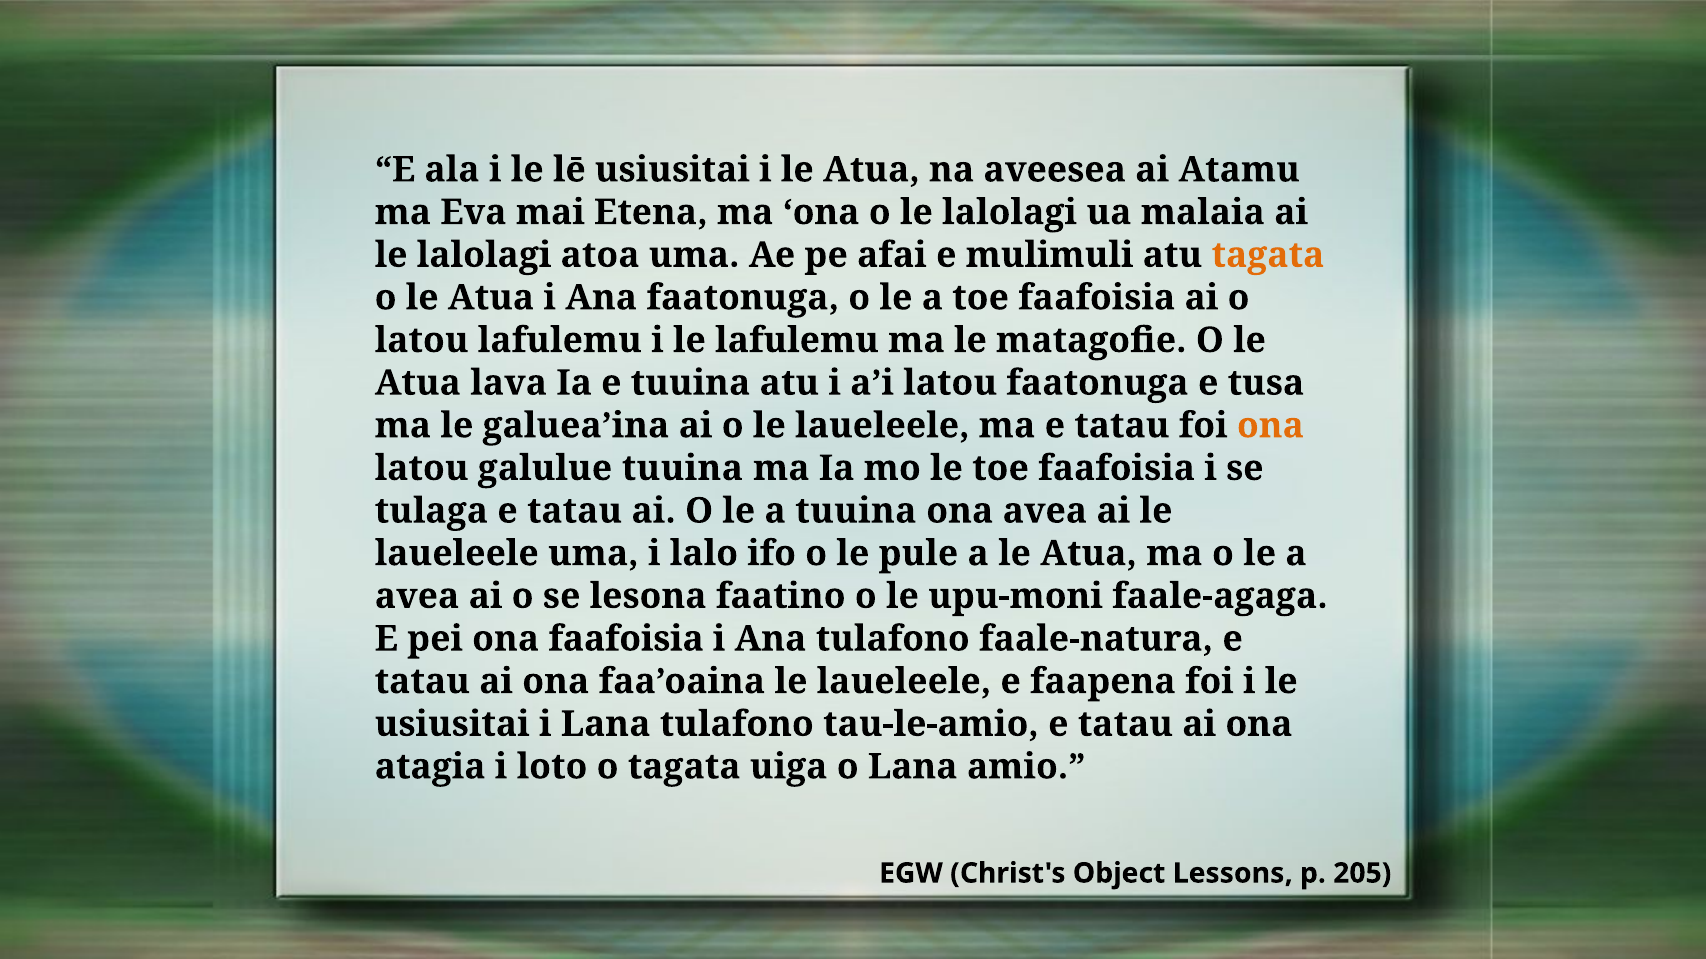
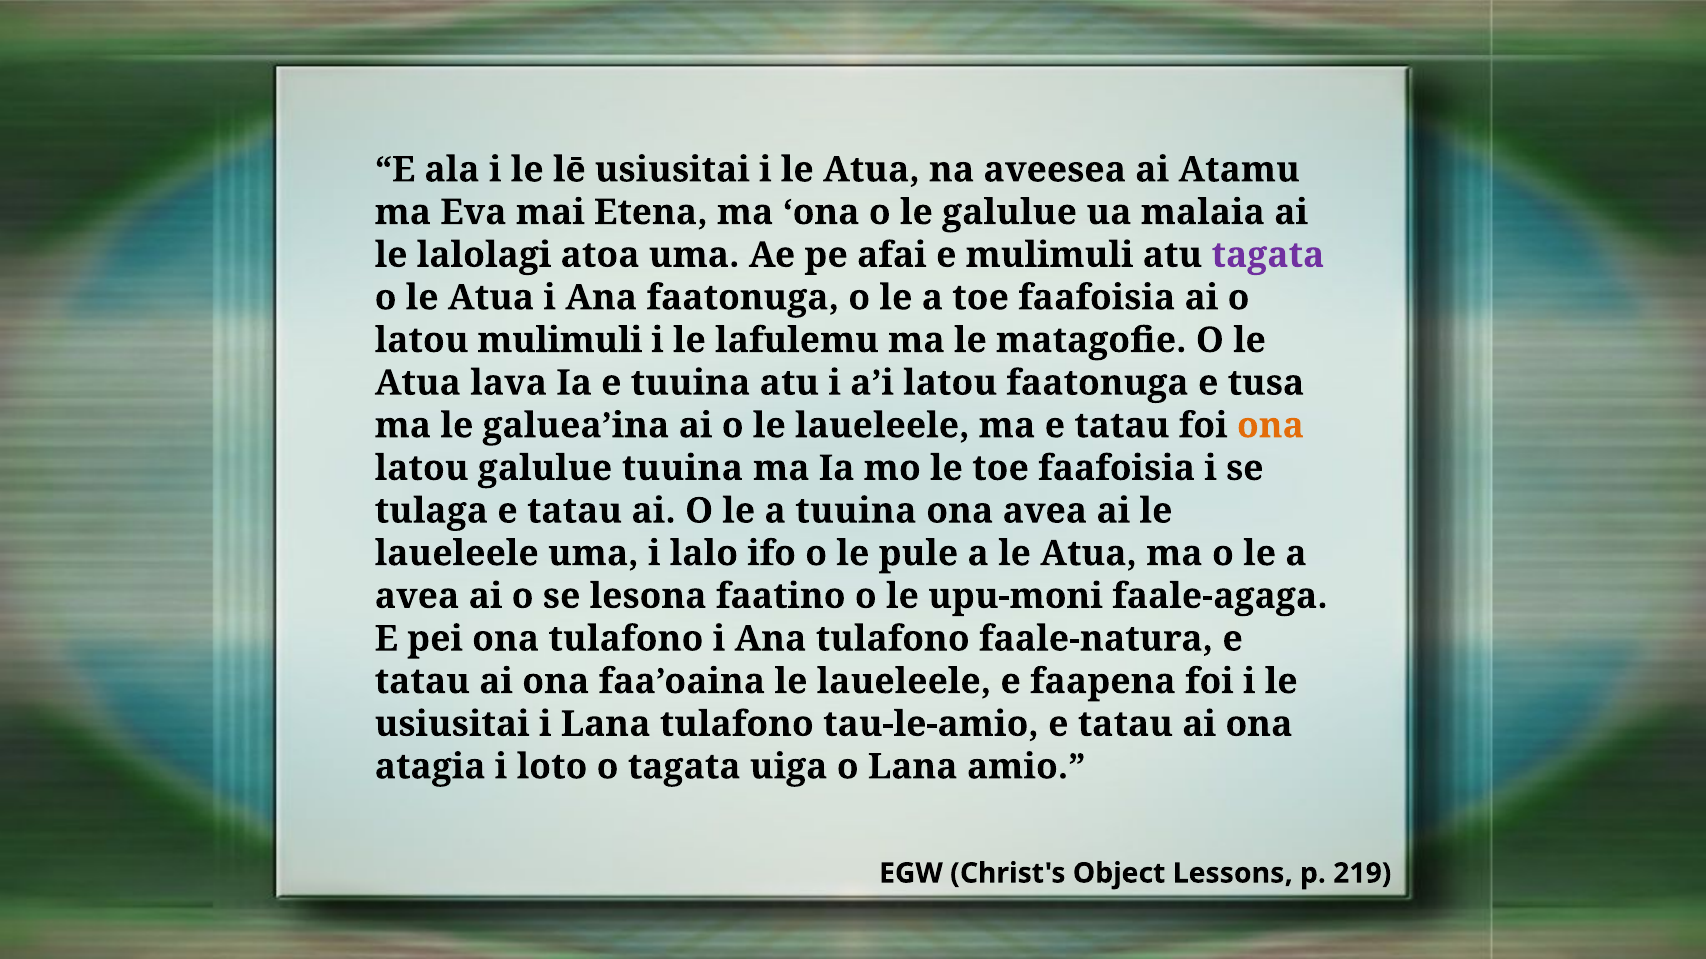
o le lalolagi: lalolagi -> galulue (1010, 213)
tagata colour: orange -> purple (1268, 255)
latou lafulemu: lafulemu -> mulimuli (560, 341)
ona faafoisia: faafoisia -> tulafono (626, 639)
205: 205 -> 219 (1362, 874)
